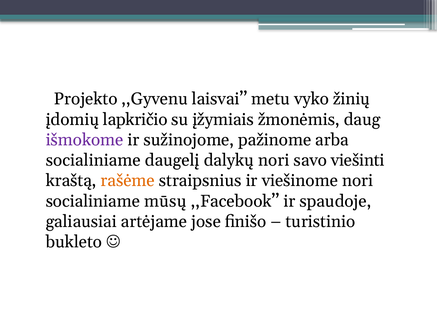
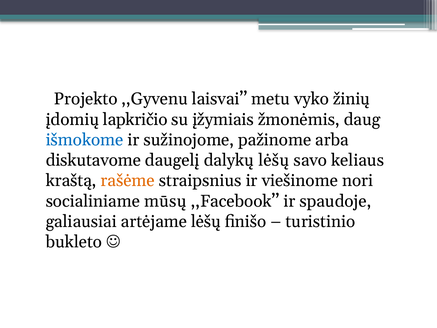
išmokome colour: purple -> blue (85, 140)
socialiniame: socialiniame -> diskutavome (93, 160)
dalykų nori: nori -> lėšų (274, 160)
viešinti: viešinti -> keliaus (358, 160)
artėjame jose: jose -> lėšų (206, 221)
